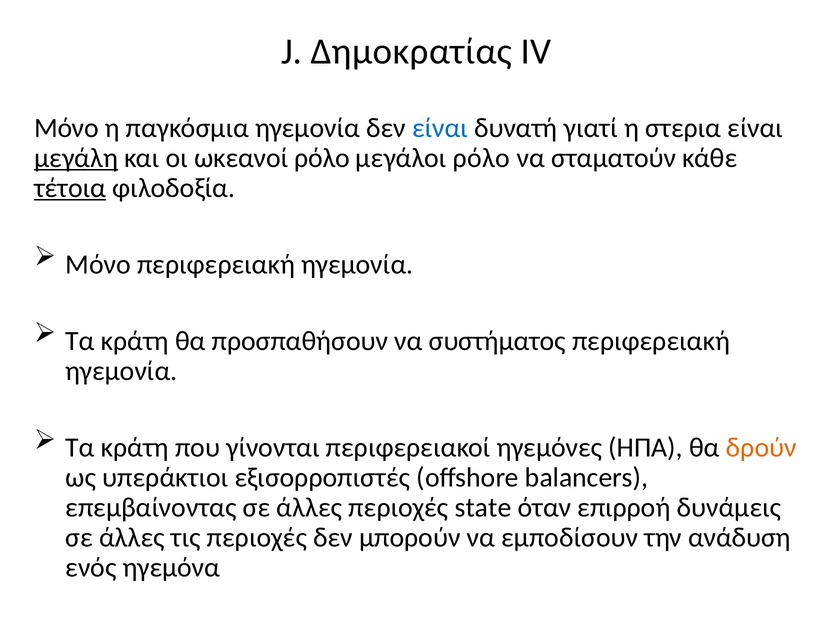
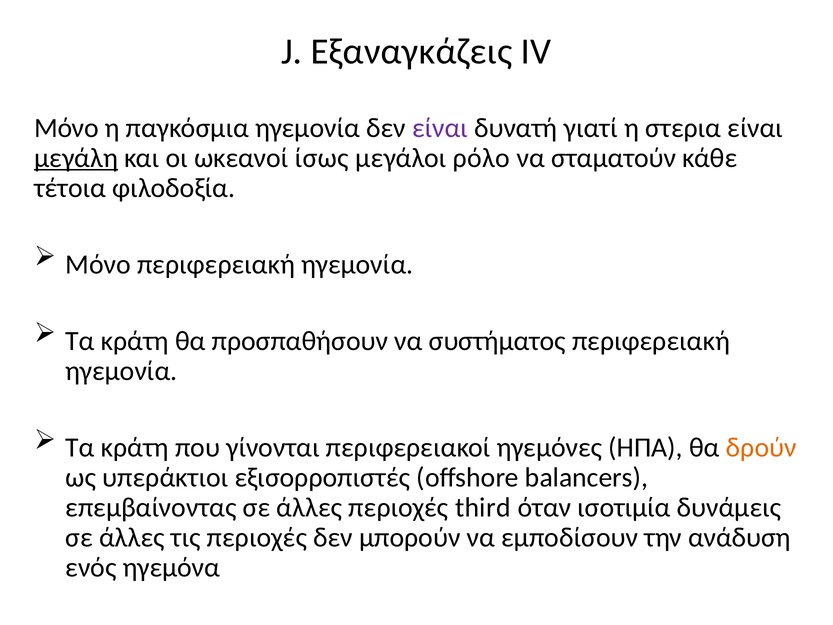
Δημοκρατίας: Δημοκρατίας -> Εξαναγκάζεις (411, 52)
είναι colour: blue -> purple (440, 128)
ωκεανοί ρόλο: ρόλο -> ίσως (322, 158)
τέτοια underline: present -> none (70, 188)
state: state -> third (483, 508)
επιρροή: επιρροή -> ισοτιμία (624, 508)
